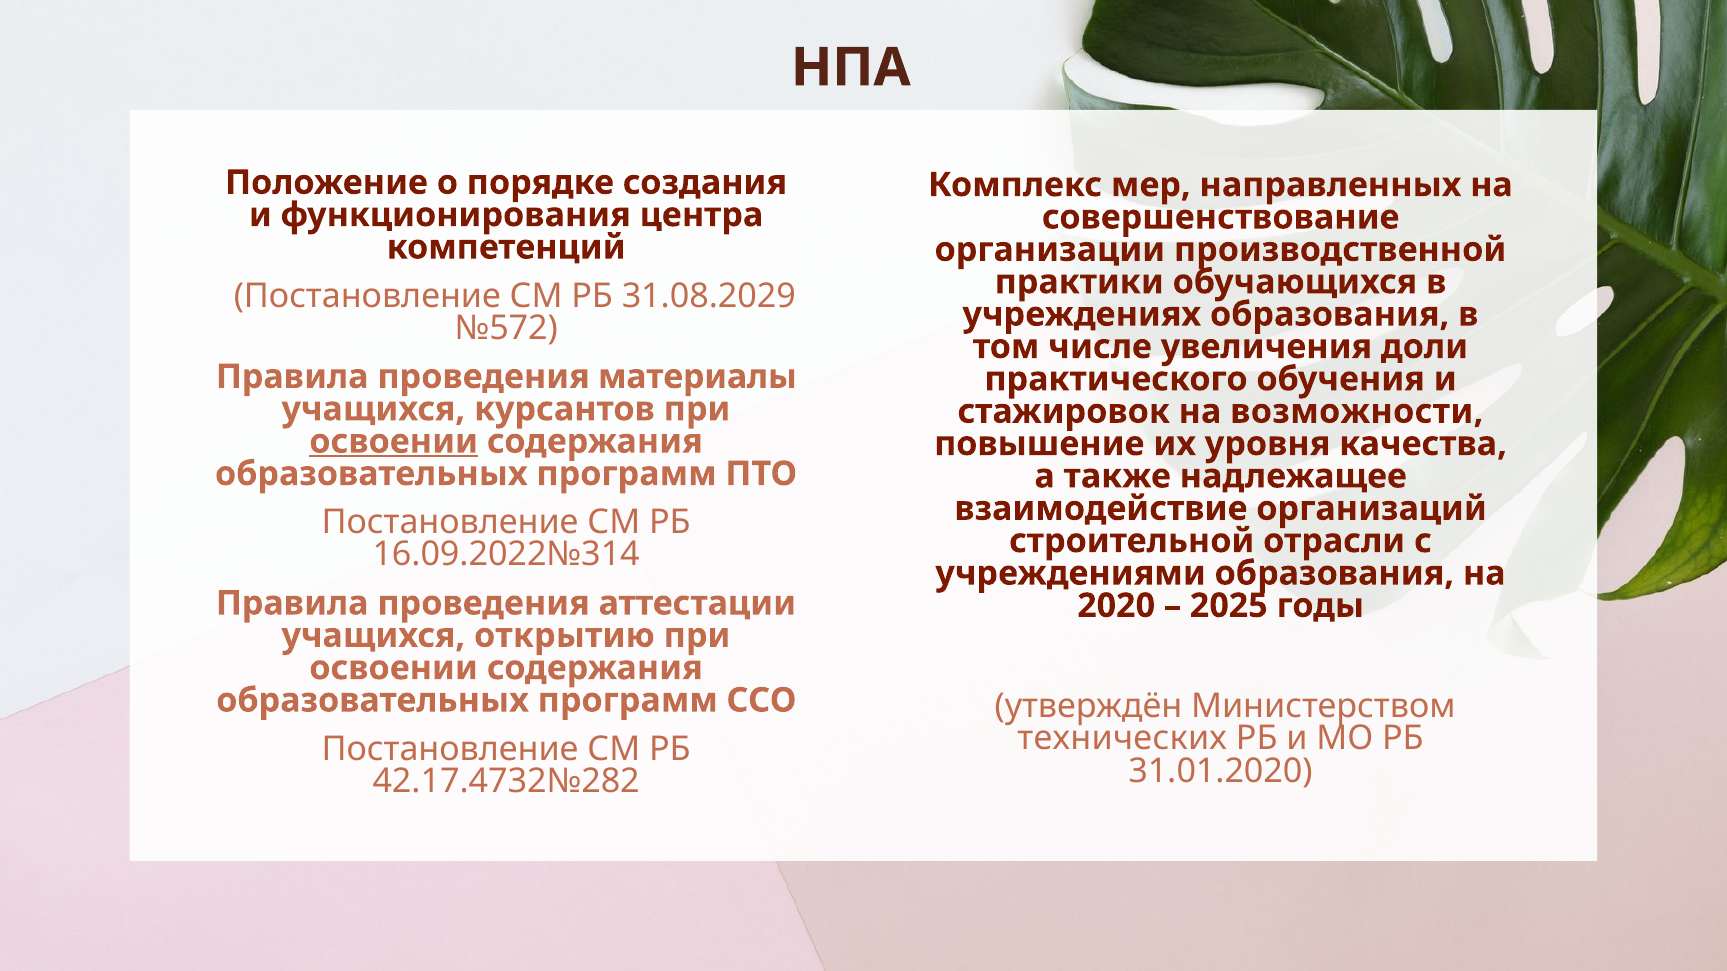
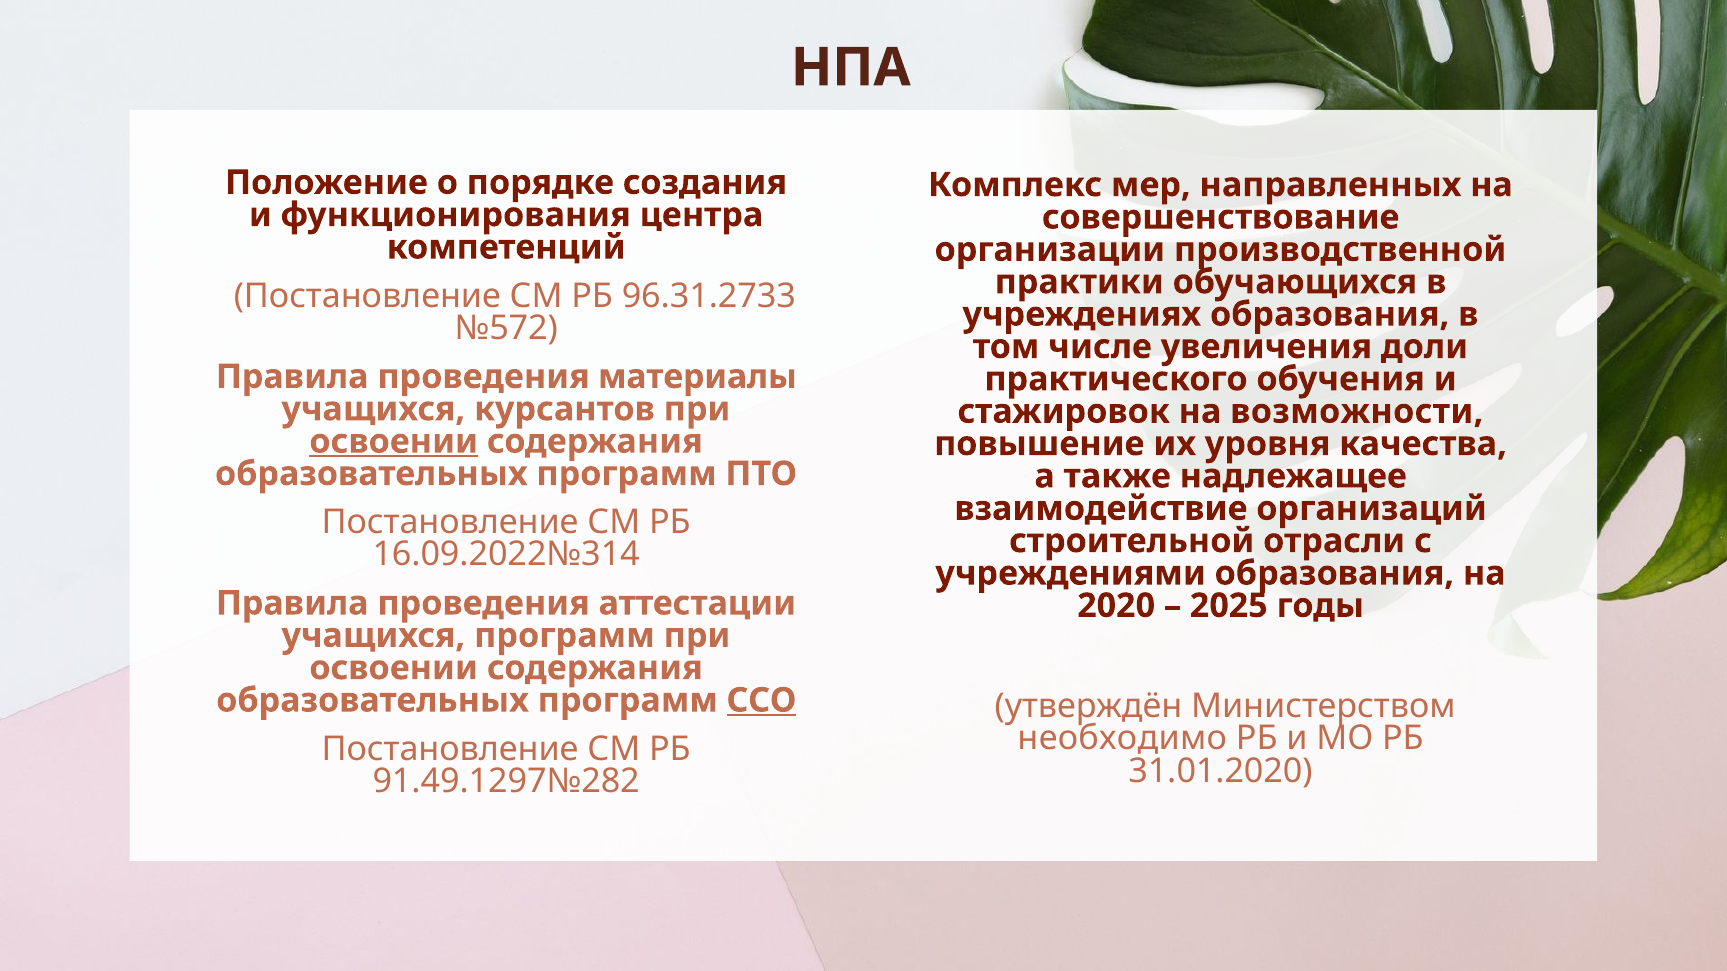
31.08.2029: 31.08.2029 -> 96.31.2733 (709, 296)
учащихся открытию: открытию -> программ (564, 636)
ССО underline: none -> present (761, 701)
технических: технических -> необходимо (1122, 739)
42.17.4732№282: 42.17.4732№282 -> 91.49.1297№282 (506, 782)
